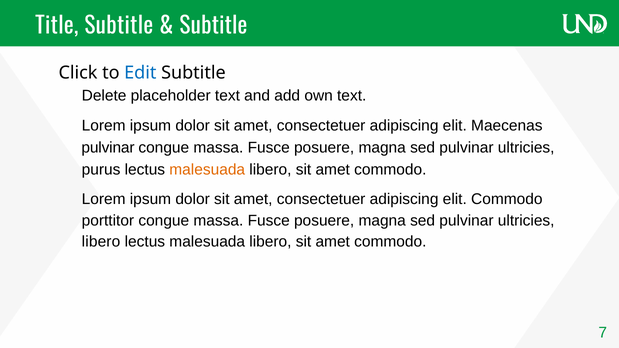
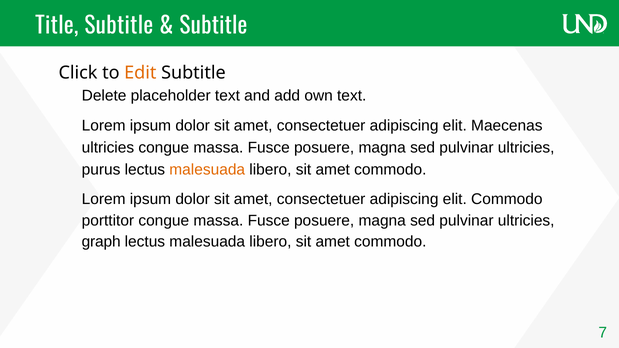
Edit colour: blue -> orange (140, 73)
pulvinar: pulvinar -> ultricies (108, 148)
libero: libero -> graph (101, 242)
